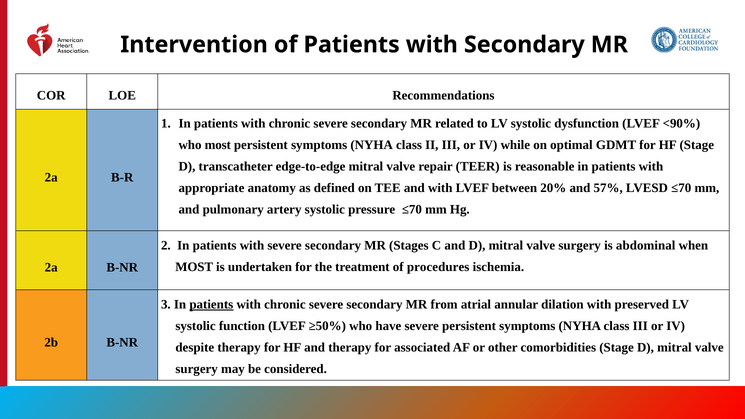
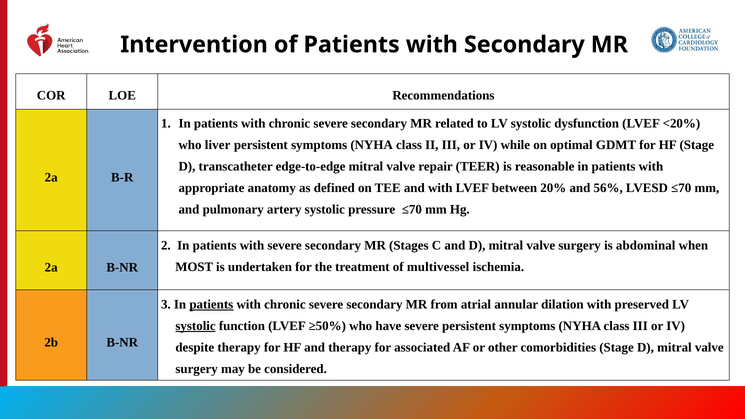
<90%: <90% -> <20% (681, 124)
who most: most -> liver (218, 145)
57%: 57% -> 56% (608, 188)
procedures: procedures -> multivessel (438, 267)
systolic underline: none -> present (196, 326)
